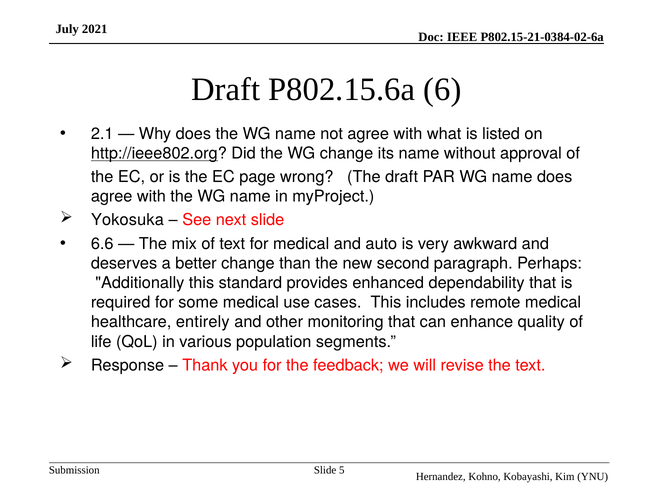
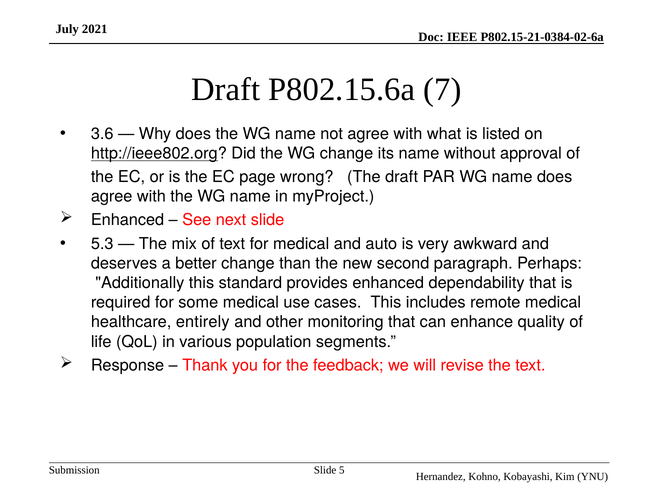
6: 6 -> 7 (442, 89)
2.1: 2.1 -> 3.6 (102, 134)
Yokosuka: Yokosuka -> Enhanced (128, 220)
6.6: 6.6 -> 5.3 (102, 244)
